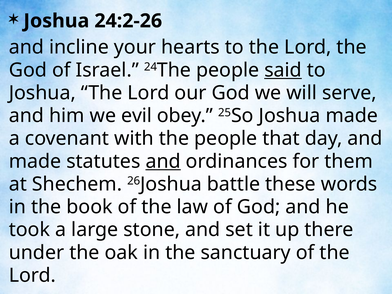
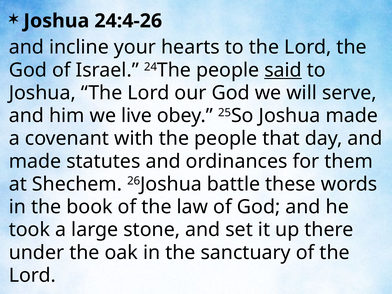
24:2-26: 24:2-26 -> 24:4-26 (128, 21)
evil: evil -> live (137, 116)
and underline: present -> none (163, 161)
